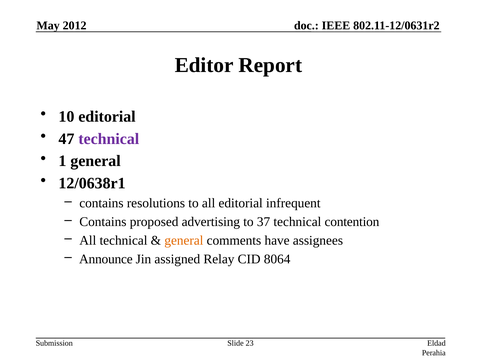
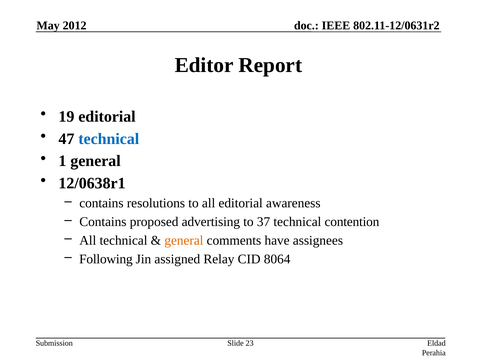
10: 10 -> 19 (66, 116)
technical colour: purple -> blue (109, 139)
infrequent: infrequent -> awareness (293, 203)
Announce: Announce -> Following (106, 259)
